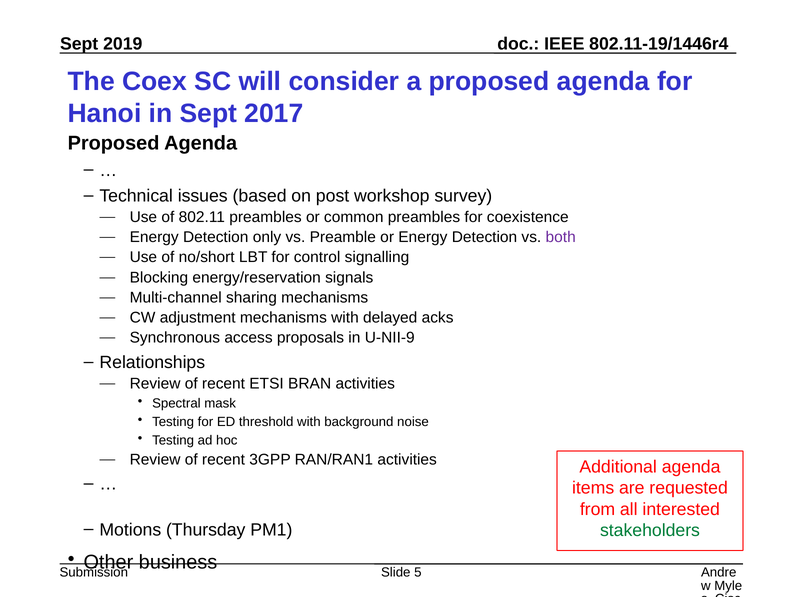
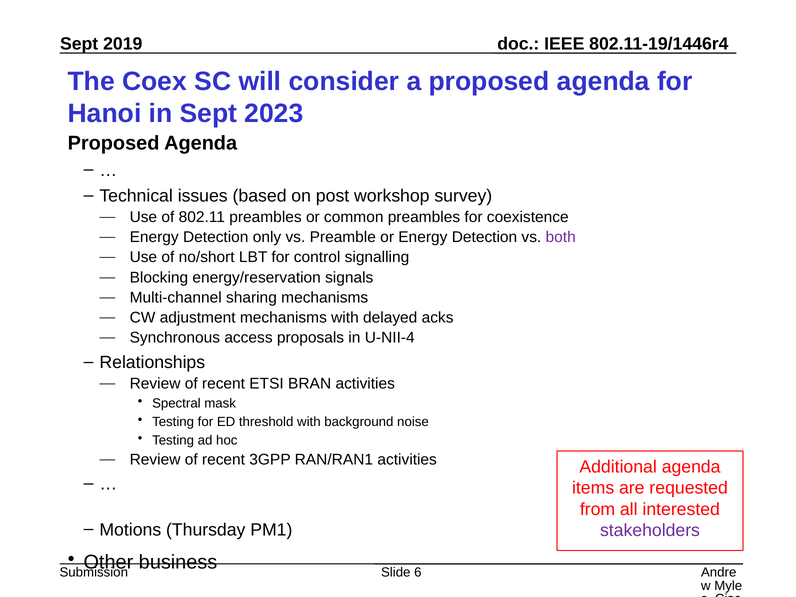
2017: 2017 -> 2023 (274, 113)
U-NII-9: U-NII-9 -> U-NII-4 (390, 338)
stakeholders colour: green -> purple (650, 531)
5: 5 -> 6 (418, 573)
